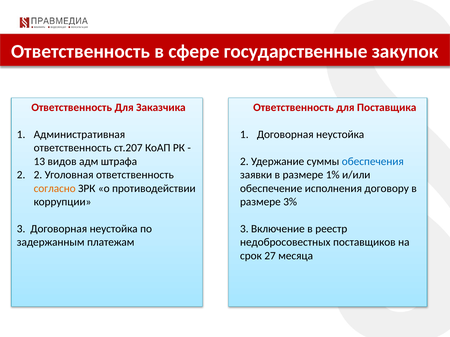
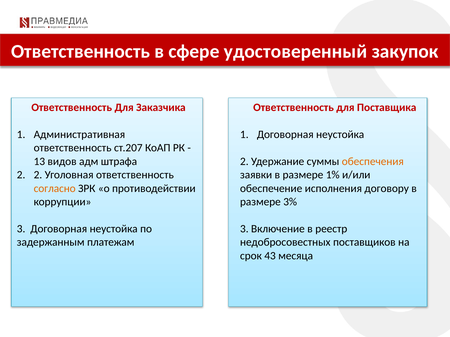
государственные: государственные -> удостоверенный (296, 51)
обеспечения colour: blue -> orange (373, 162)
27: 27 -> 43 (270, 256)
